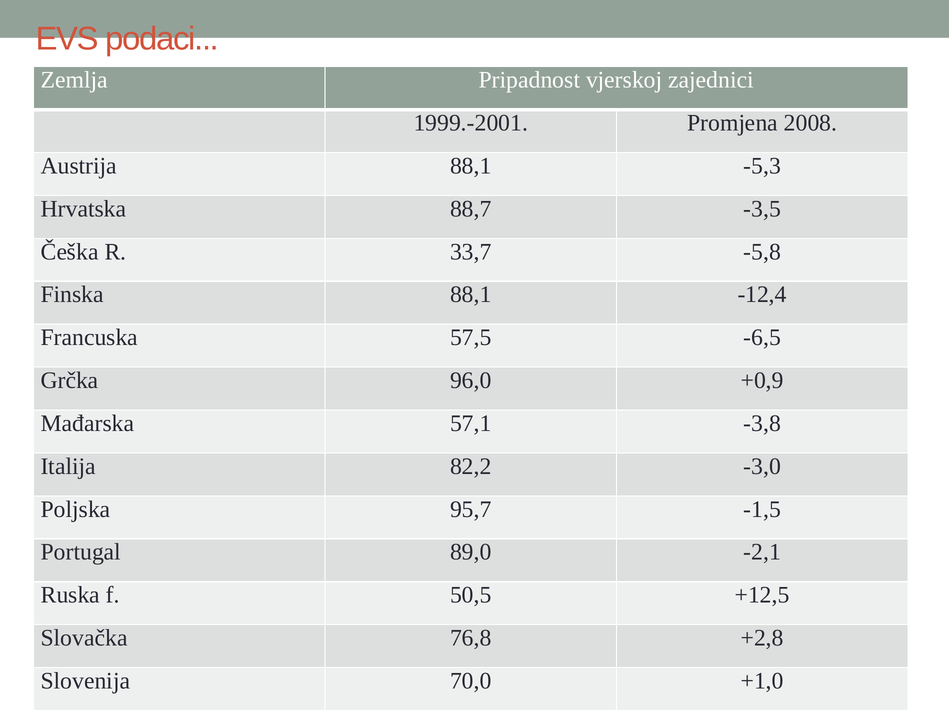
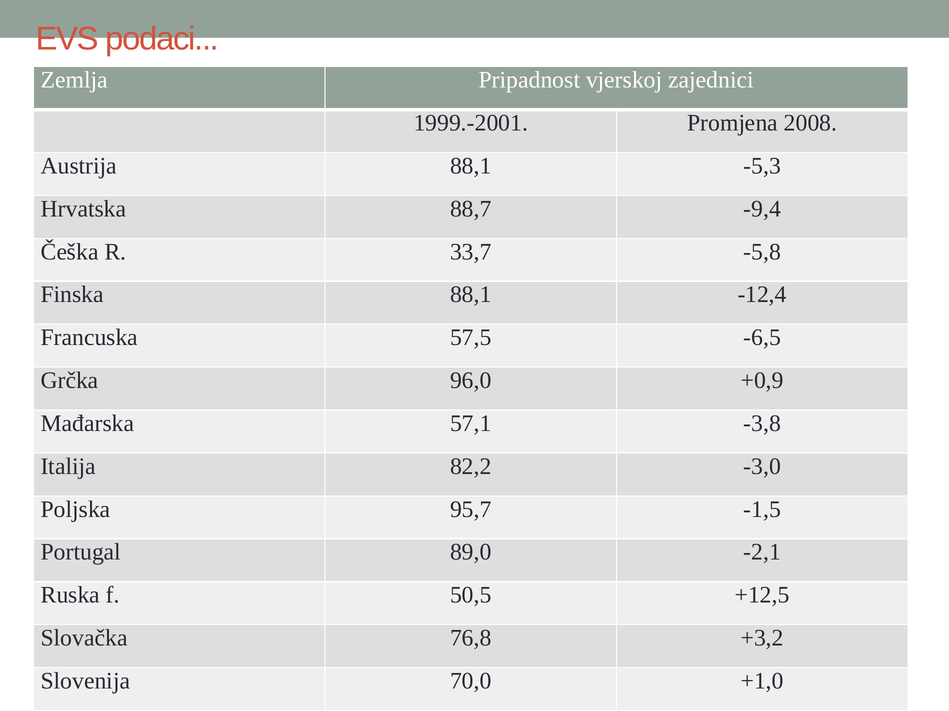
-3,5: -3,5 -> -9,4 (762, 209)
+2,8: +2,8 -> +3,2 (762, 639)
